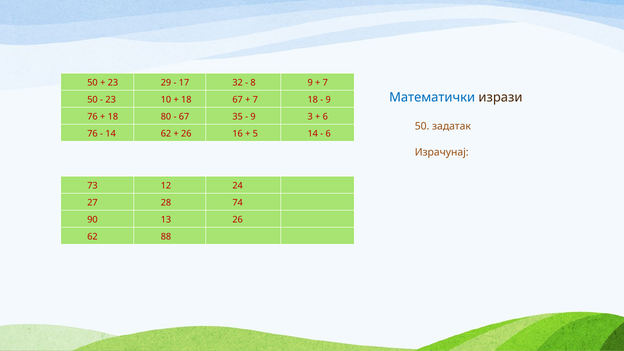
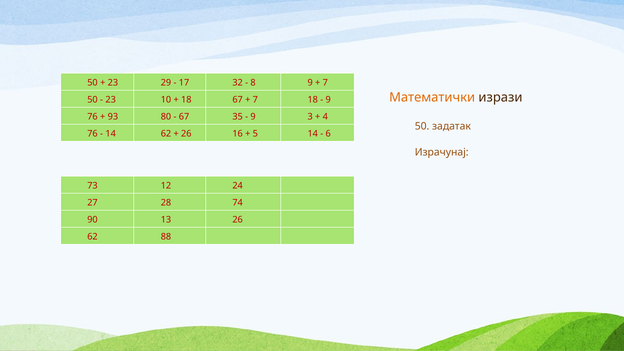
Математички colour: blue -> orange (432, 97)
18: 18 -> 93 (113, 117)
6: 6 -> 4 (325, 117)
